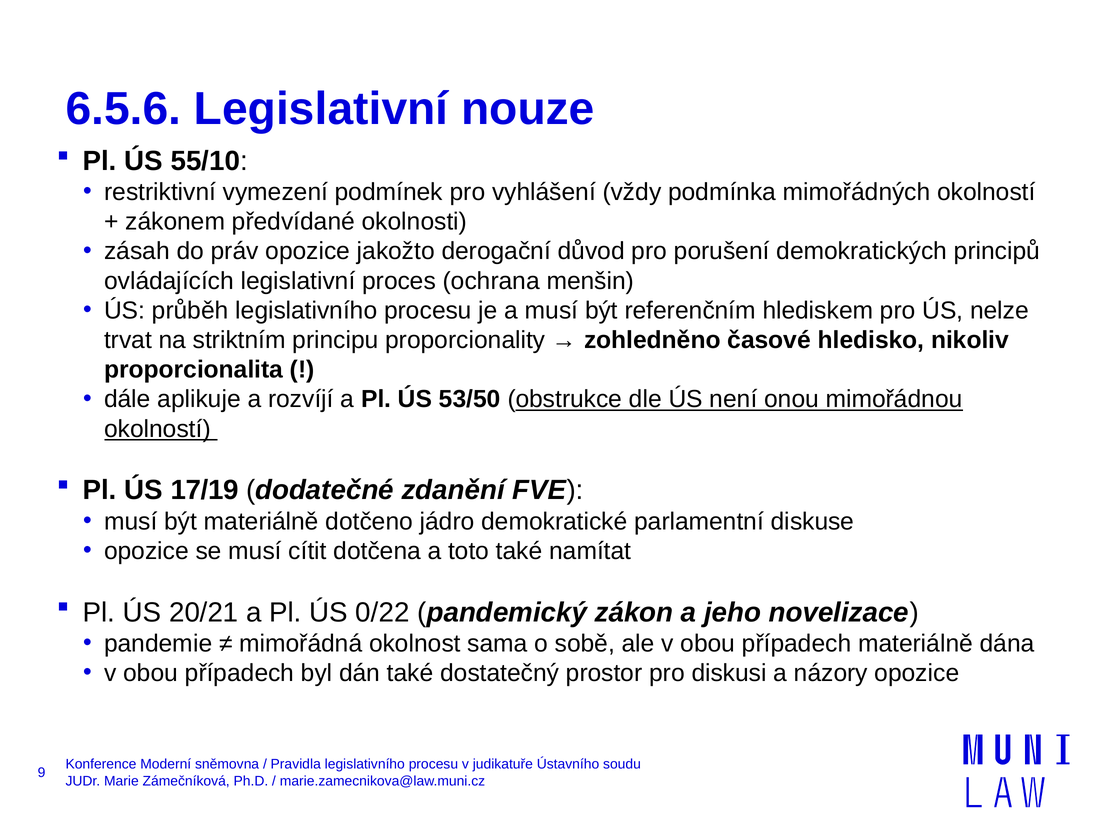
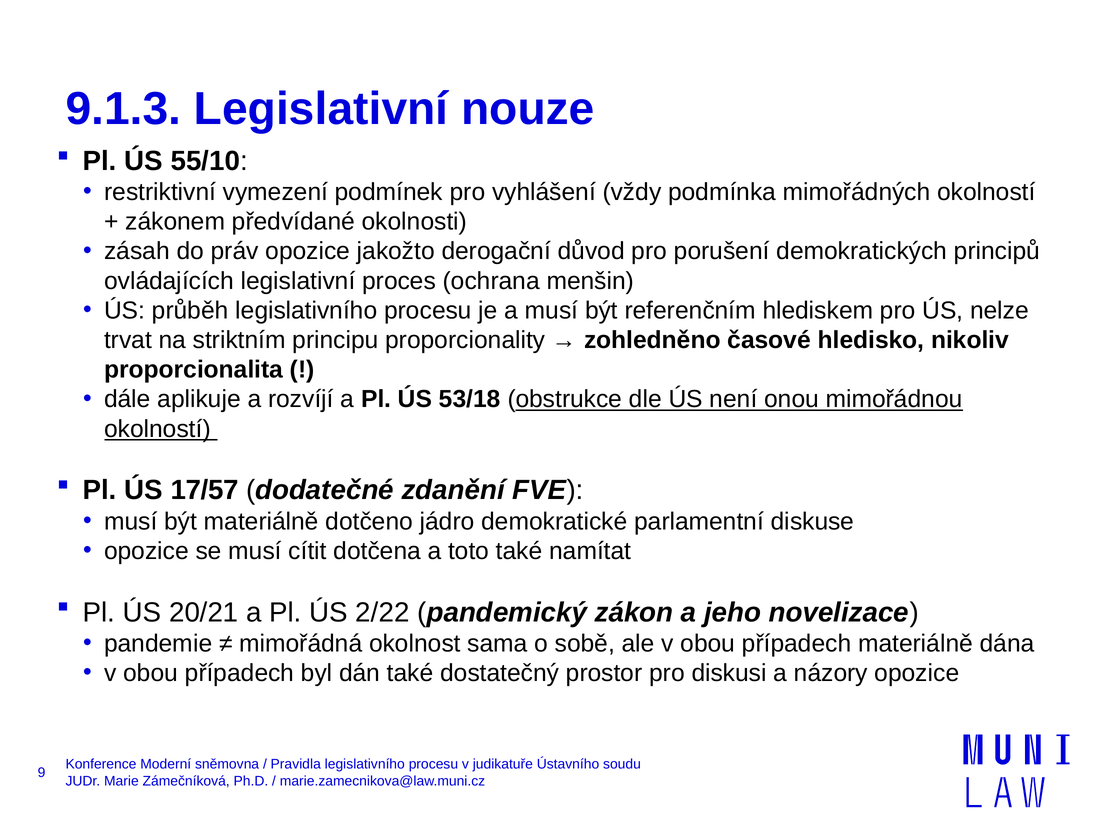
6.5.6: 6.5.6 -> 9.1.3 (123, 109)
53/50: 53/50 -> 53/18 (470, 399)
17/19: 17/19 -> 17/57 (205, 490)
0/22: 0/22 -> 2/22 (382, 612)
